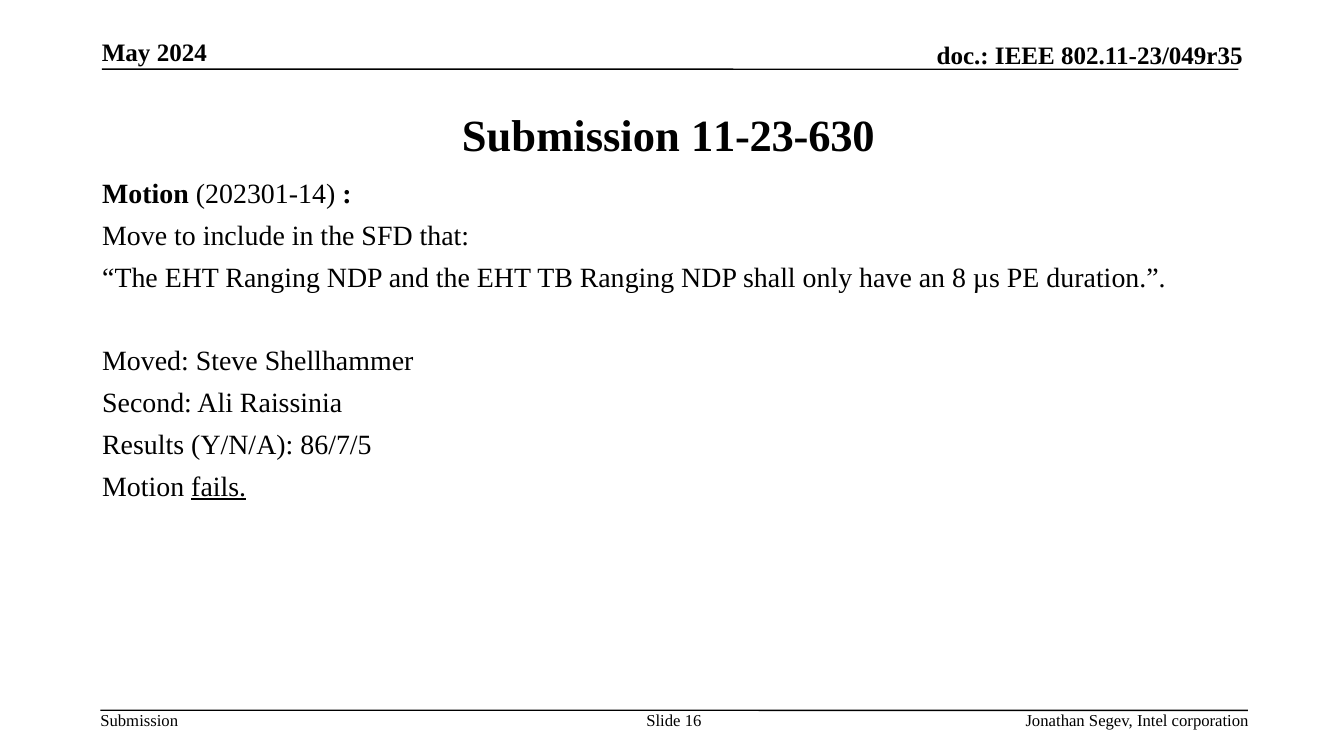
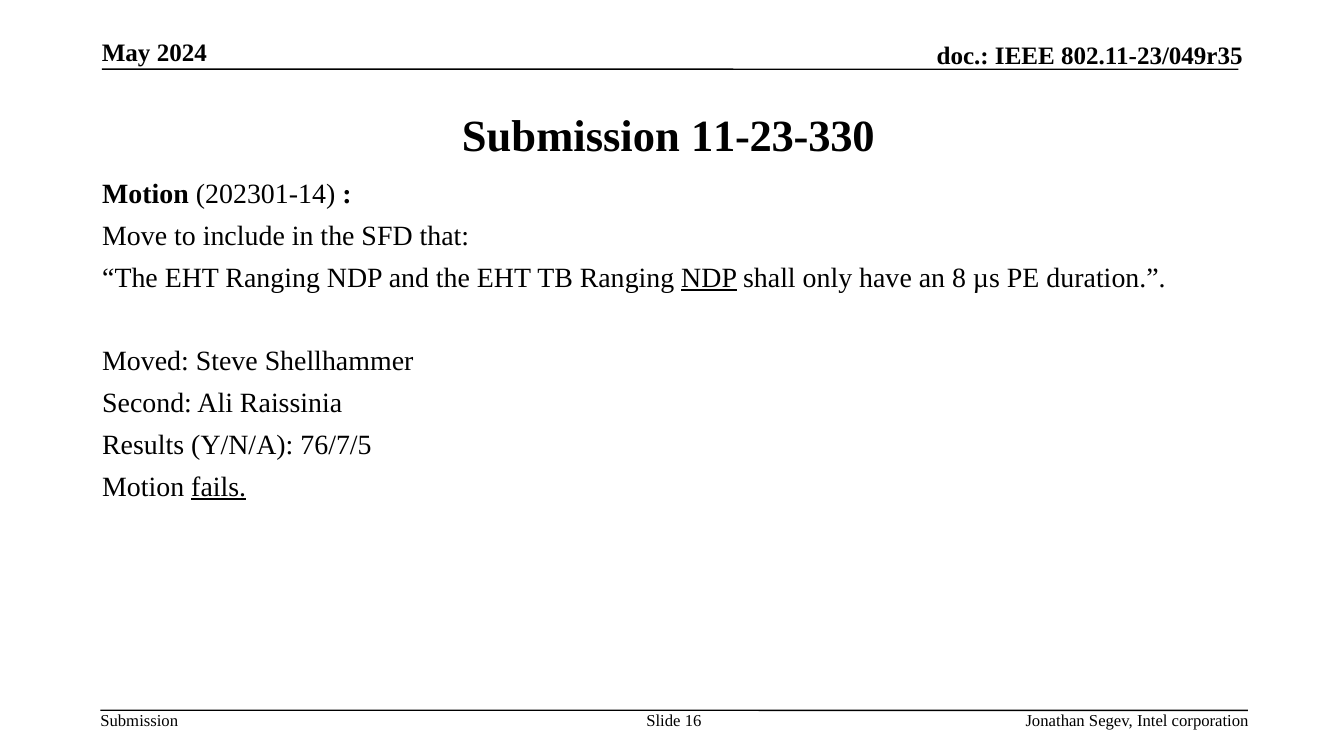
11-23-630: 11-23-630 -> 11-23-330 (783, 137)
NDP underline: none -> present (709, 278)
86/7/5: 86/7/5 -> 76/7/5 (336, 445)
